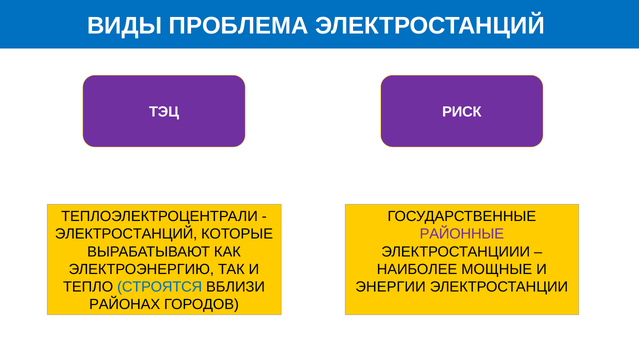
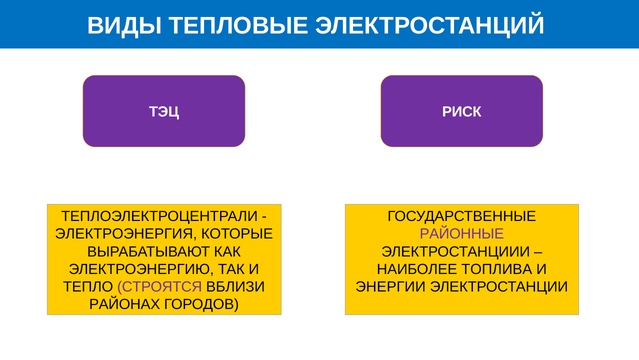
ПРОБЛЕМА: ПРОБЛЕМА -> ТЕПЛОВЫЕ (239, 26)
ЭЛЕКТРОСТАНЦИЙ: ЭЛЕКТРОСТАНЦИЙ -> ЭЛЕКТРОЭНЕРГИЯ (126, 234)
МОЩНЫЕ: МОЩНЫЕ -> ТОПЛИВА (497, 269)
СТРОЯТСЯ colour: blue -> purple (160, 286)
